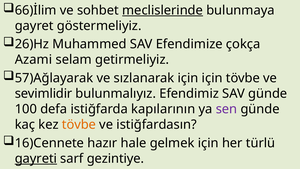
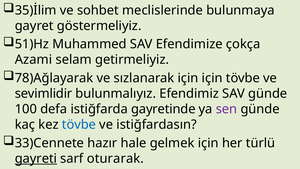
66)İlim: 66)İlim -> 35)İlim (36, 10)
meclislerinde underline: present -> none (163, 10)
26)Hz: 26)Hz -> 51)Hz (32, 44)
57)Ağlayarak: 57)Ağlayarak -> 78)Ağlayarak (54, 78)
kapılarının: kapılarının -> gayretinde (163, 109)
tövbe colour: orange -> blue (79, 124)
16)Cennete: 16)Cennete -> 33)Cennete (49, 143)
gezintiye: gezintiye -> oturarak (115, 158)
